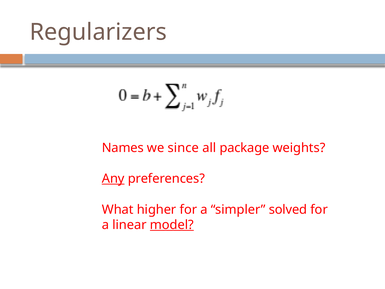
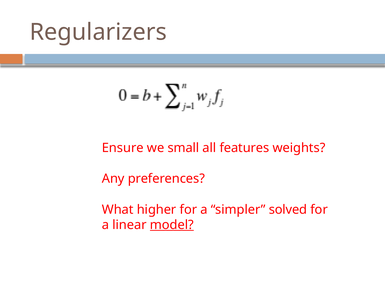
Names: Names -> Ensure (123, 148)
since: since -> small (183, 148)
package: package -> features (244, 148)
Any underline: present -> none (113, 179)
